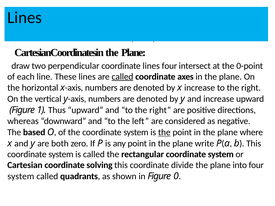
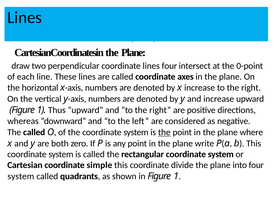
called underline: present -> none (122, 77)
The based: based -> called (34, 132)
solving: solving -> simple (99, 165)
in Figure 0: 0 -> 1 (176, 176)
